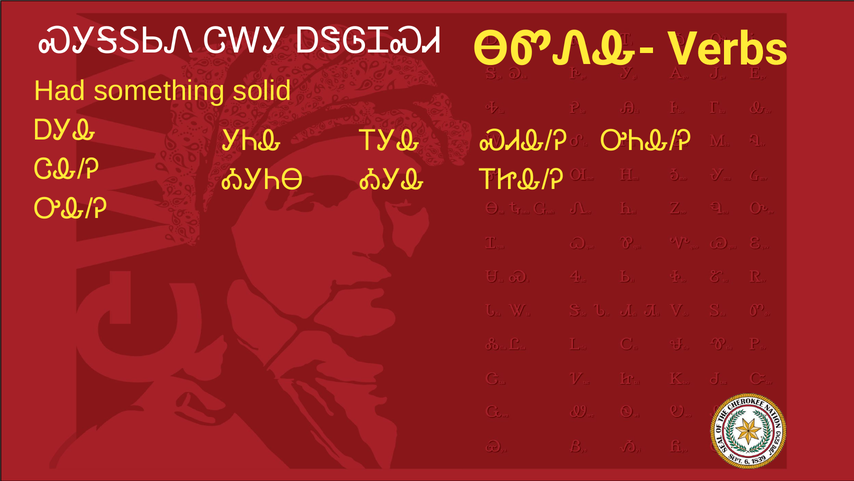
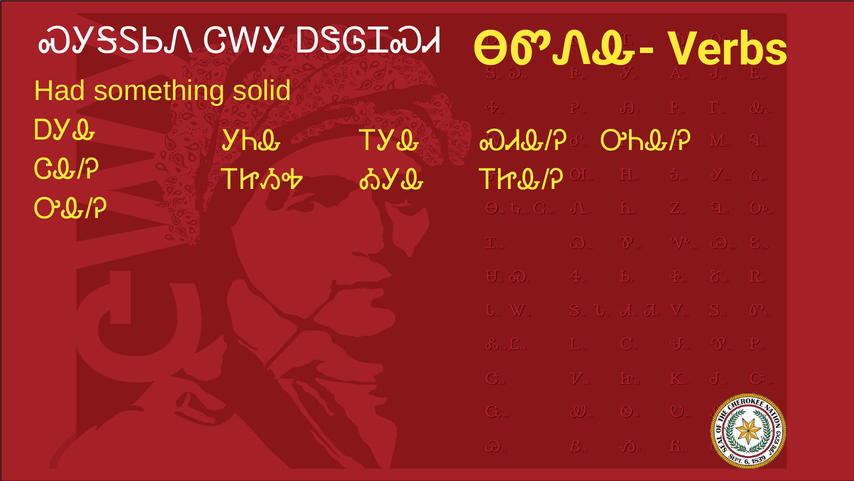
ᎣᎩᏂᎾ: ᎣᎩᏂᎾ -> ᎢᏥᏱᎭ (263, 180)
